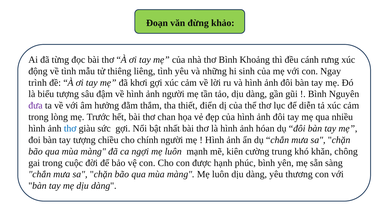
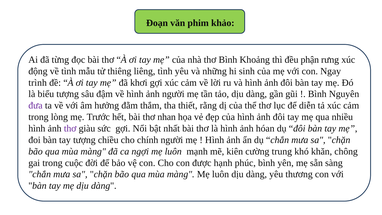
đừng: đừng -> phim (198, 23)
cánh: cánh -> phận (310, 60)
điển: điển -> rằng (208, 105)
chan: chan -> nhan (167, 117)
thơ colour: blue -> purple (70, 128)
